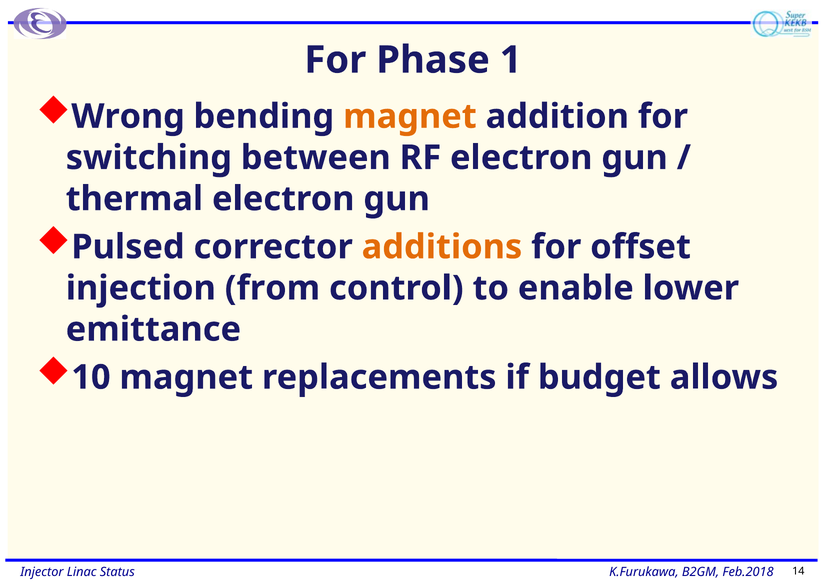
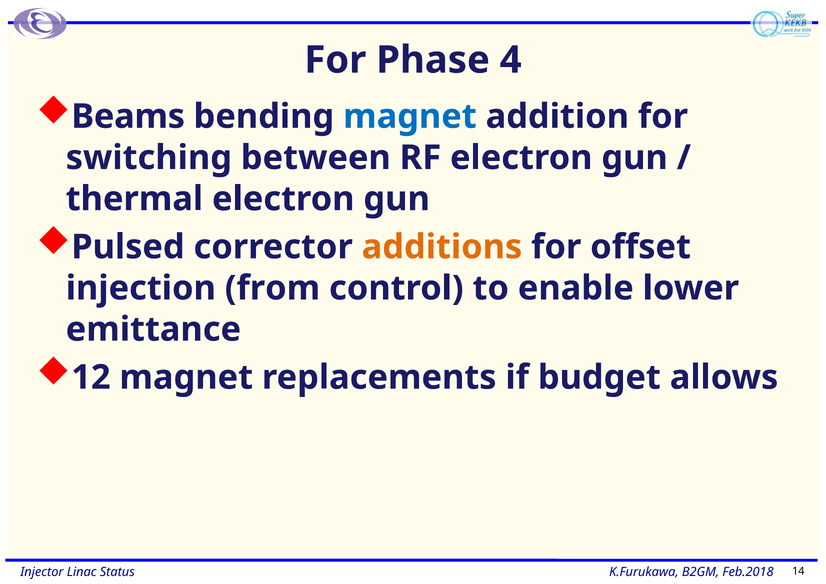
1: 1 -> 4 (511, 60)
Wrong: Wrong -> Beams (128, 117)
magnet colour: orange -> blue (410, 117)
10: 10 -> 12 (91, 378)
